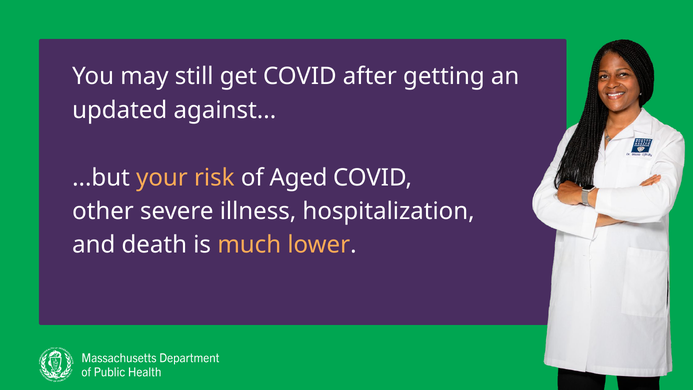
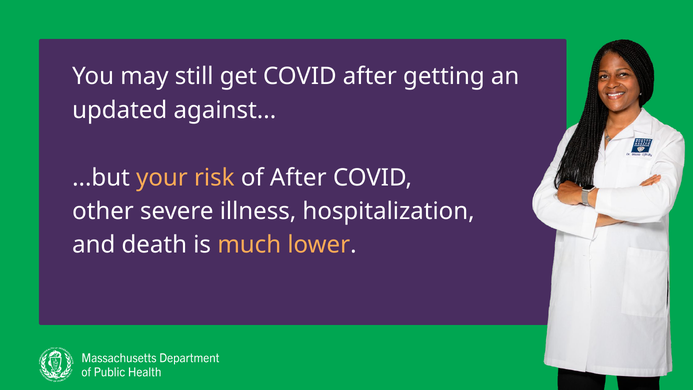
of Aged: Aged -> After (298, 177)
